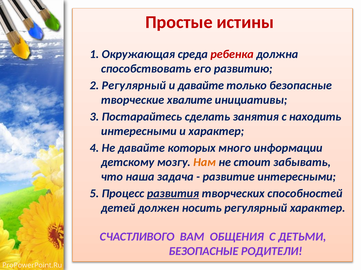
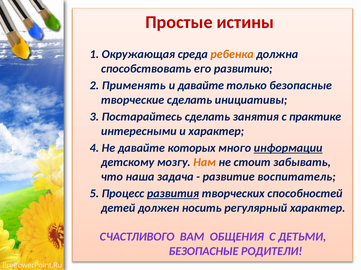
ребенка colour: red -> orange (232, 54)
2 Регулярный: Регулярный -> Применять (134, 86)
творческие хвалите: хвалите -> сделать (190, 100)
находить: находить -> практике (315, 117)
информации underline: none -> present (288, 148)
развитие интересными: интересными -> воспитатель (297, 177)
